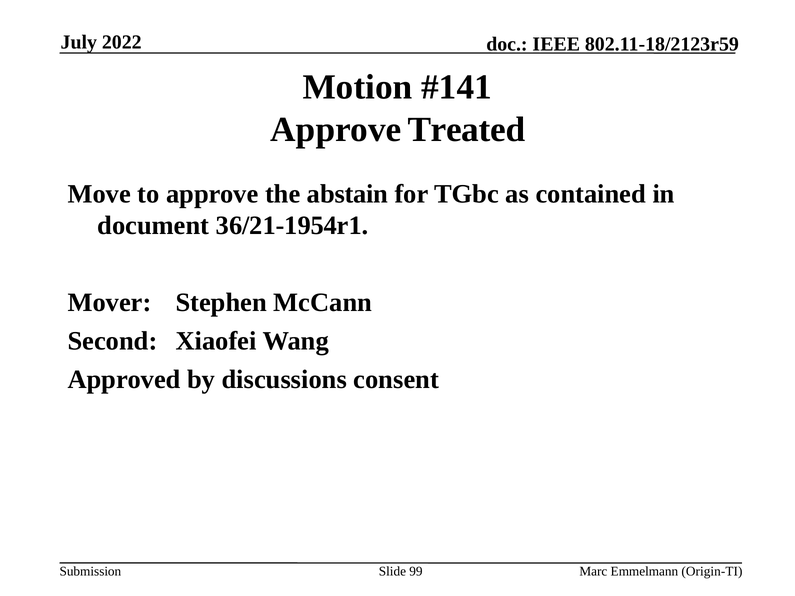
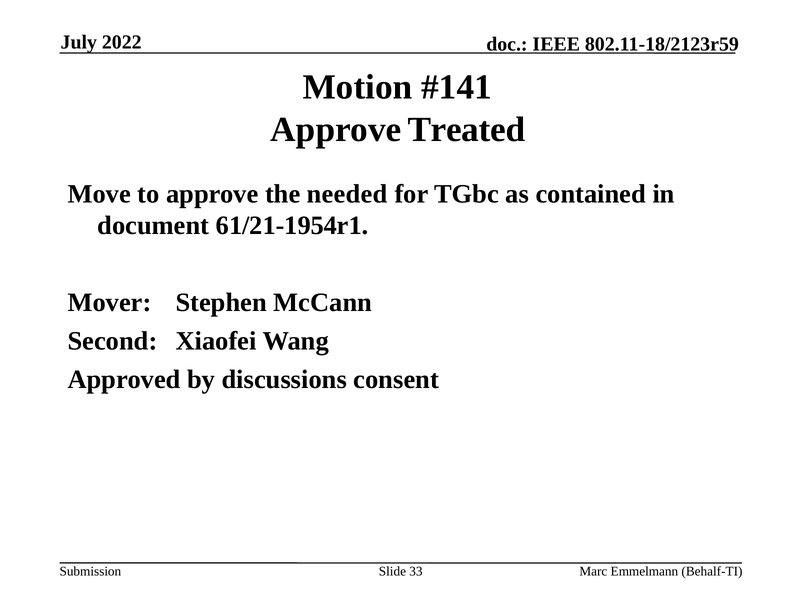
abstain: abstain -> needed (347, 194)
36/21-1954r1: 36/21-1954r1 -> 61/21-1954r1 (292, 226)
99: 99 -> 33 (416, 572)
Origin-TI: Origin-TI -> Behalf-TI (712, 572)
